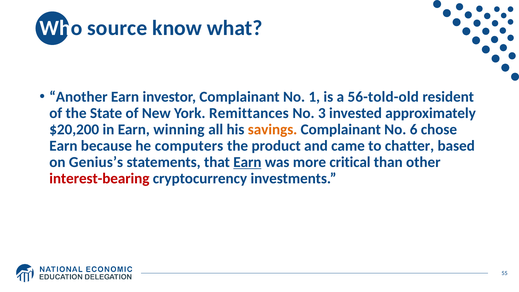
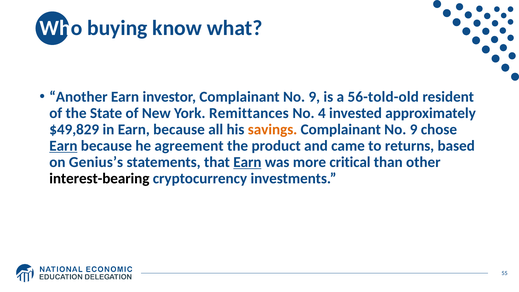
source: source -> buying (117, 28)
investor Complainant No 1: 1 -> 9 (314, 97)
3: 3 -> 4 (322, 113)
$20,200: $20,200 -> $49,829 (74, 129)
in Earn winning: winning -> because (179, 129)
6: 6 -> 9 (414, 129)
Earn underline: none -> present (63, 146)
computers: computers -> agreement (189, 146)
chatter: chatter -> returns (410, 146)
interest-bearing colour: red -> black (99, 179)
